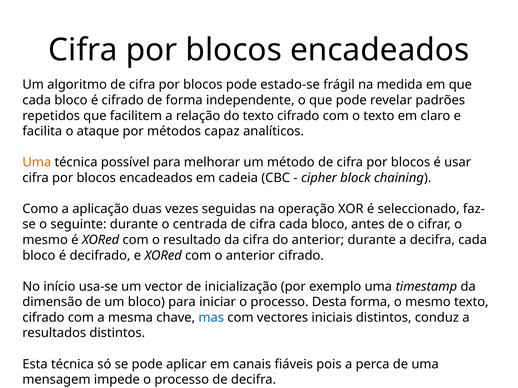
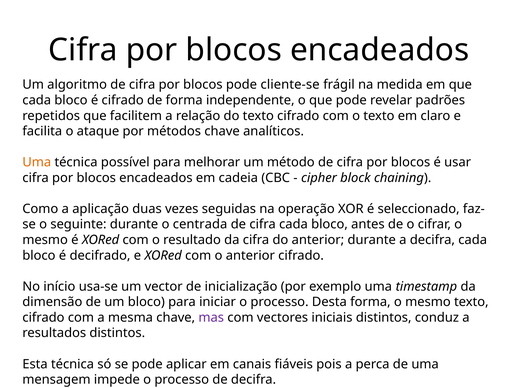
estado-se: estado-se -> cliente-se (290, 85)
métodos capaz: capaz -> chave (222, 131)
mas colour: blue -> purple (211, 318)
